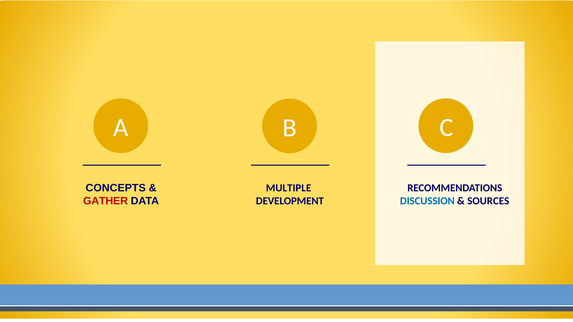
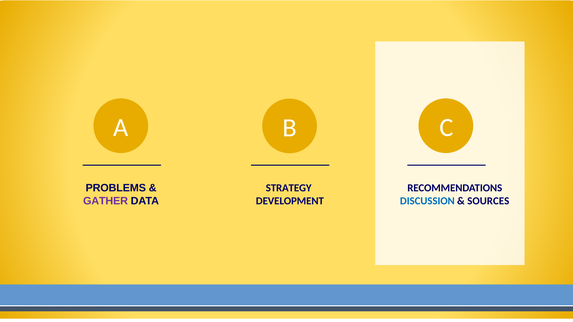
CONCEPTS: CONCEPTS -> PROBLEMS (116, 188)
MULTIPLE: MULTIPLE -> STRATEGY (289, 188)
GATHER colour: red -> purple (106, 201)
